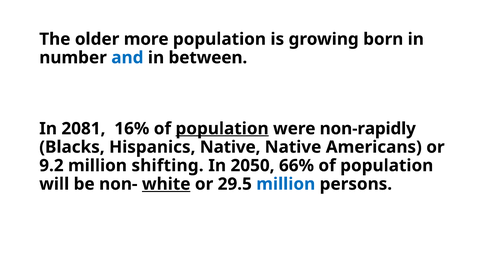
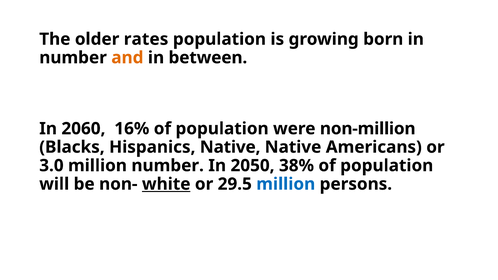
more: more -> rates (146, 39)
and colour: blue -> orange (127, 58)
2081: 2081 -> 2060 (83, 129)
population underline: present -> none (222, 129)
non-rapidly: non-rapidly -> non-million (368, 129)
9.2: 9.2 -> 3.0 (51, 166)
million shifting: shifting -> number (168, 166)
66%: 66% -> 38% (296, 166)
